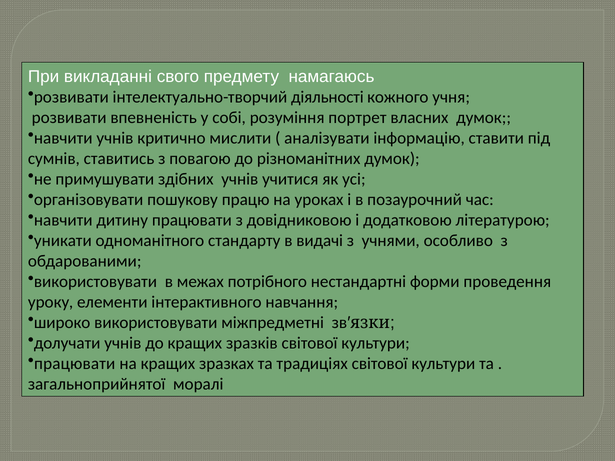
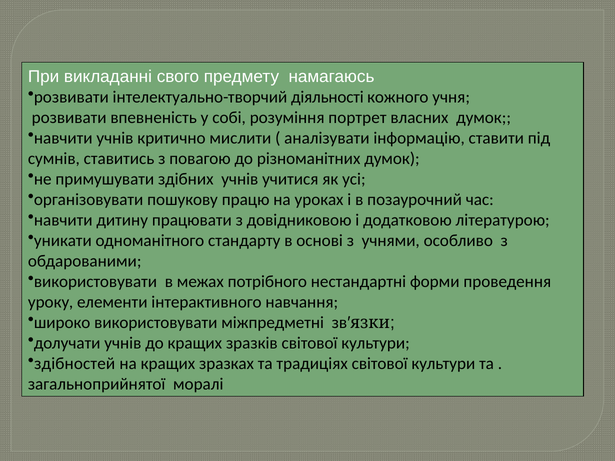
видачі: видачі -> основі (320, 241)
працювати: працювати -> здібностей (75, 364)
